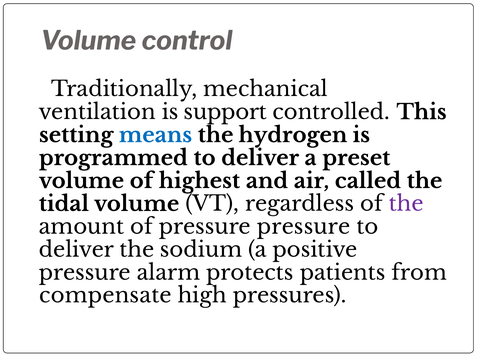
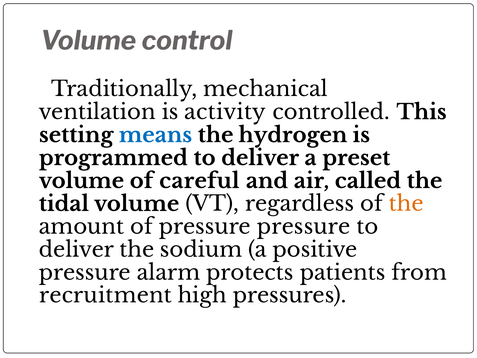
support: support -> activity (225, 112)
highest: highest -> careful (199, 181)
the colour: purple -> orange (406, 204)
compensate: compensate -> recruitment (105, 295)
